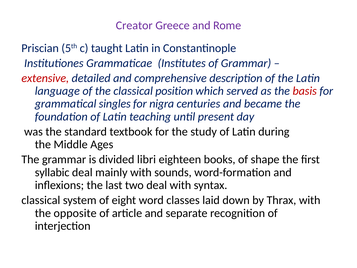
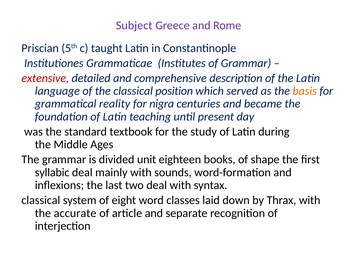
Creator: Creator -> Subject (134, 25)
basis colour: red -> orange (305, 91)
singles: singles -> reality (115, 104)
libri: libri -> unit (147, 159)
opposite: opposite -> accurate (75, 213)
